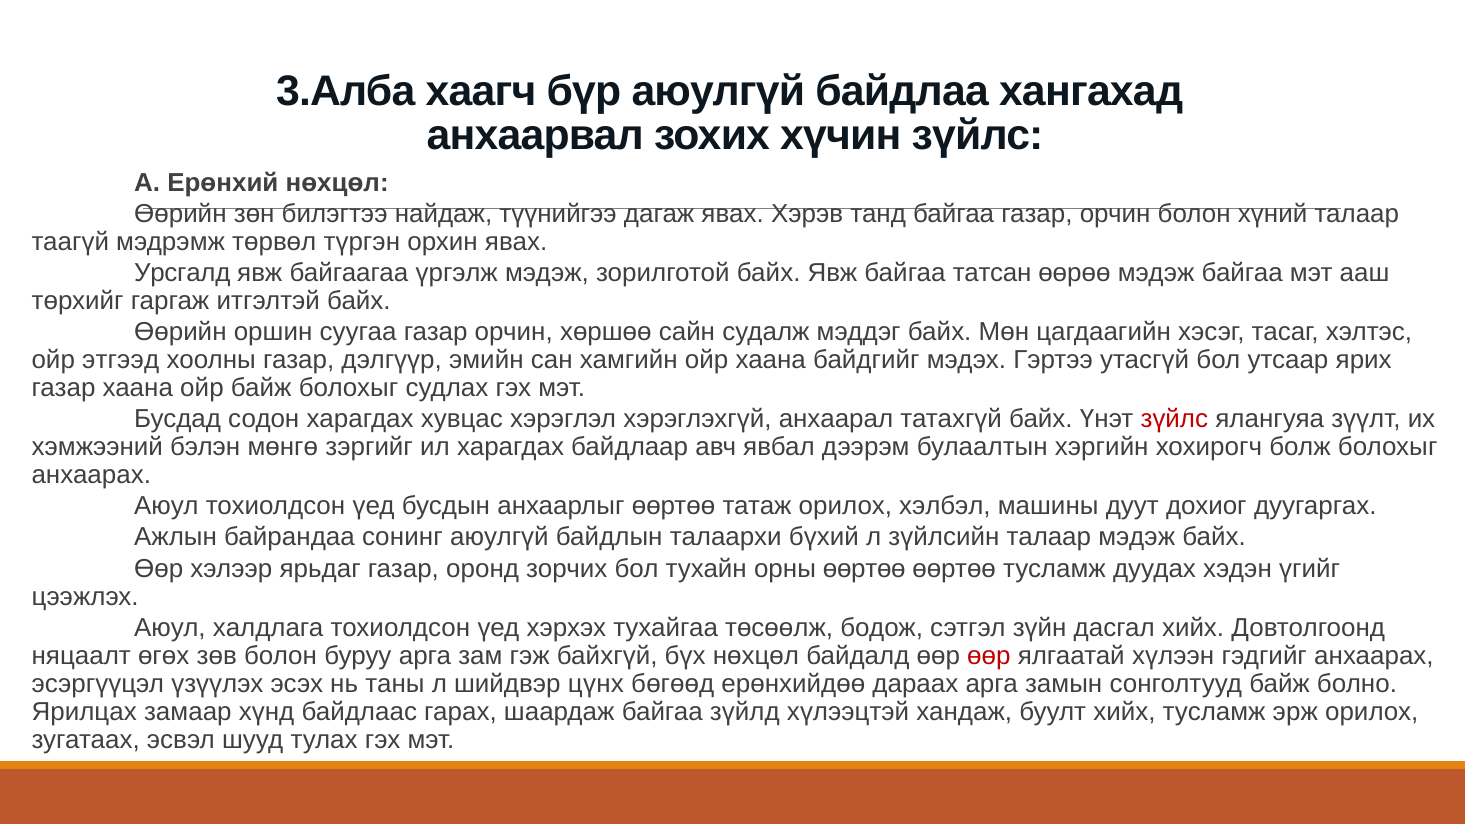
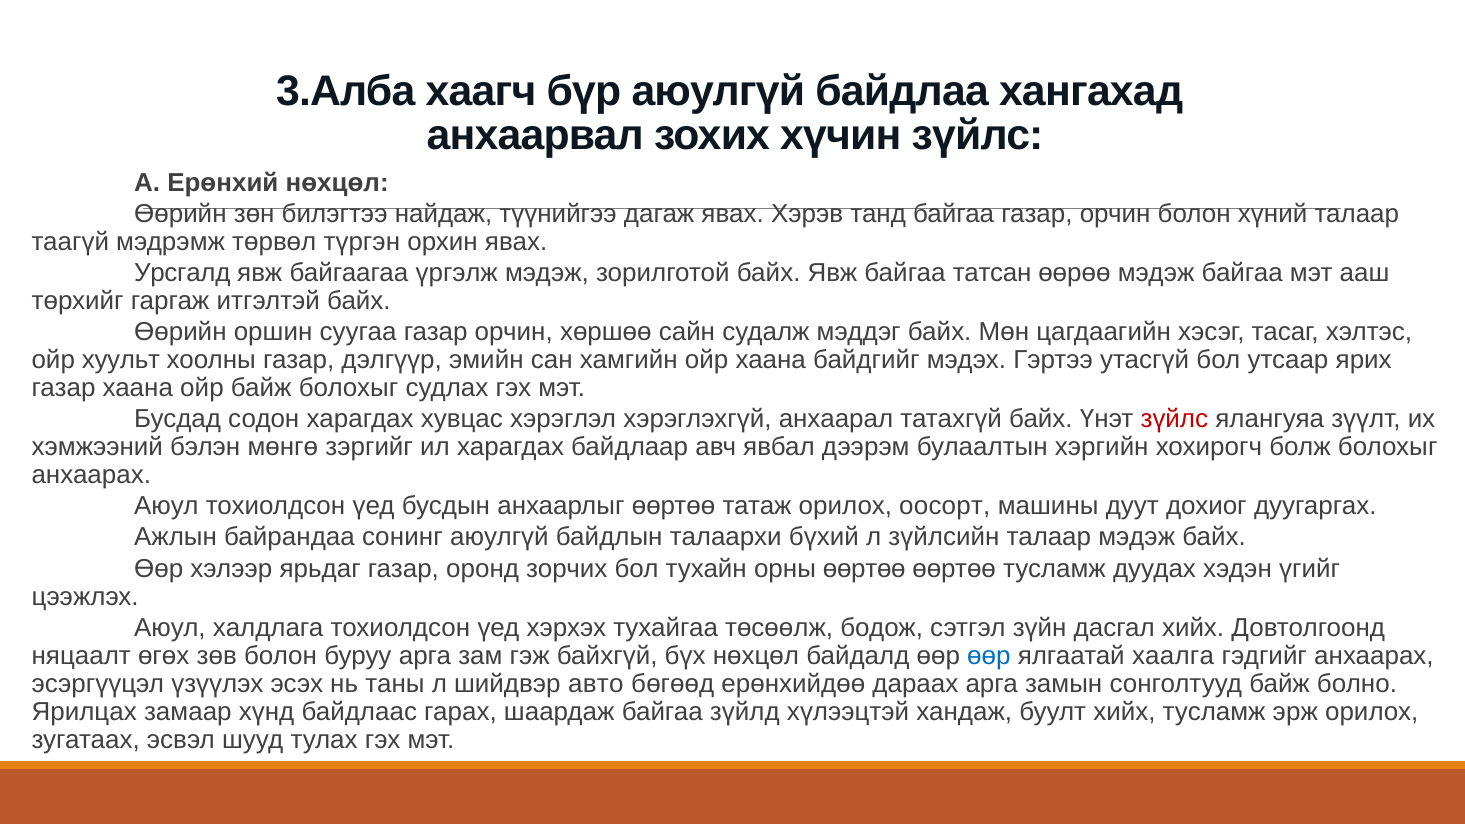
этгээд: этгээд -> хуульт (121, 360)
хэлбэл: хэлбэл -> оосорт (945, 506)
өөр colour: red -> blue (989, 656)
хүлээн: хүлээн -> хаалга (1173, 656)
цүнх: цүнх -> авто (596, 684)
